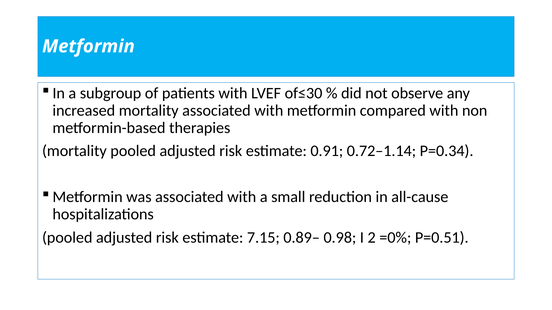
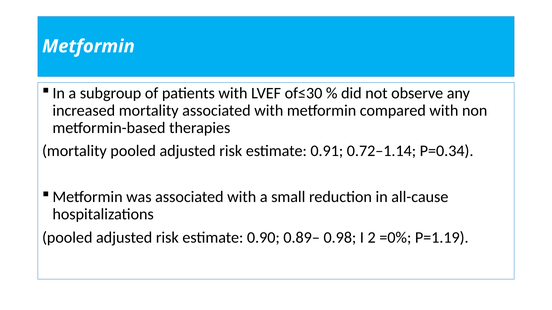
7.15: 7.15 -> 0.90 (263, 238)
P=0.51: P=0.51 -> P=1.19 (442, 238)
